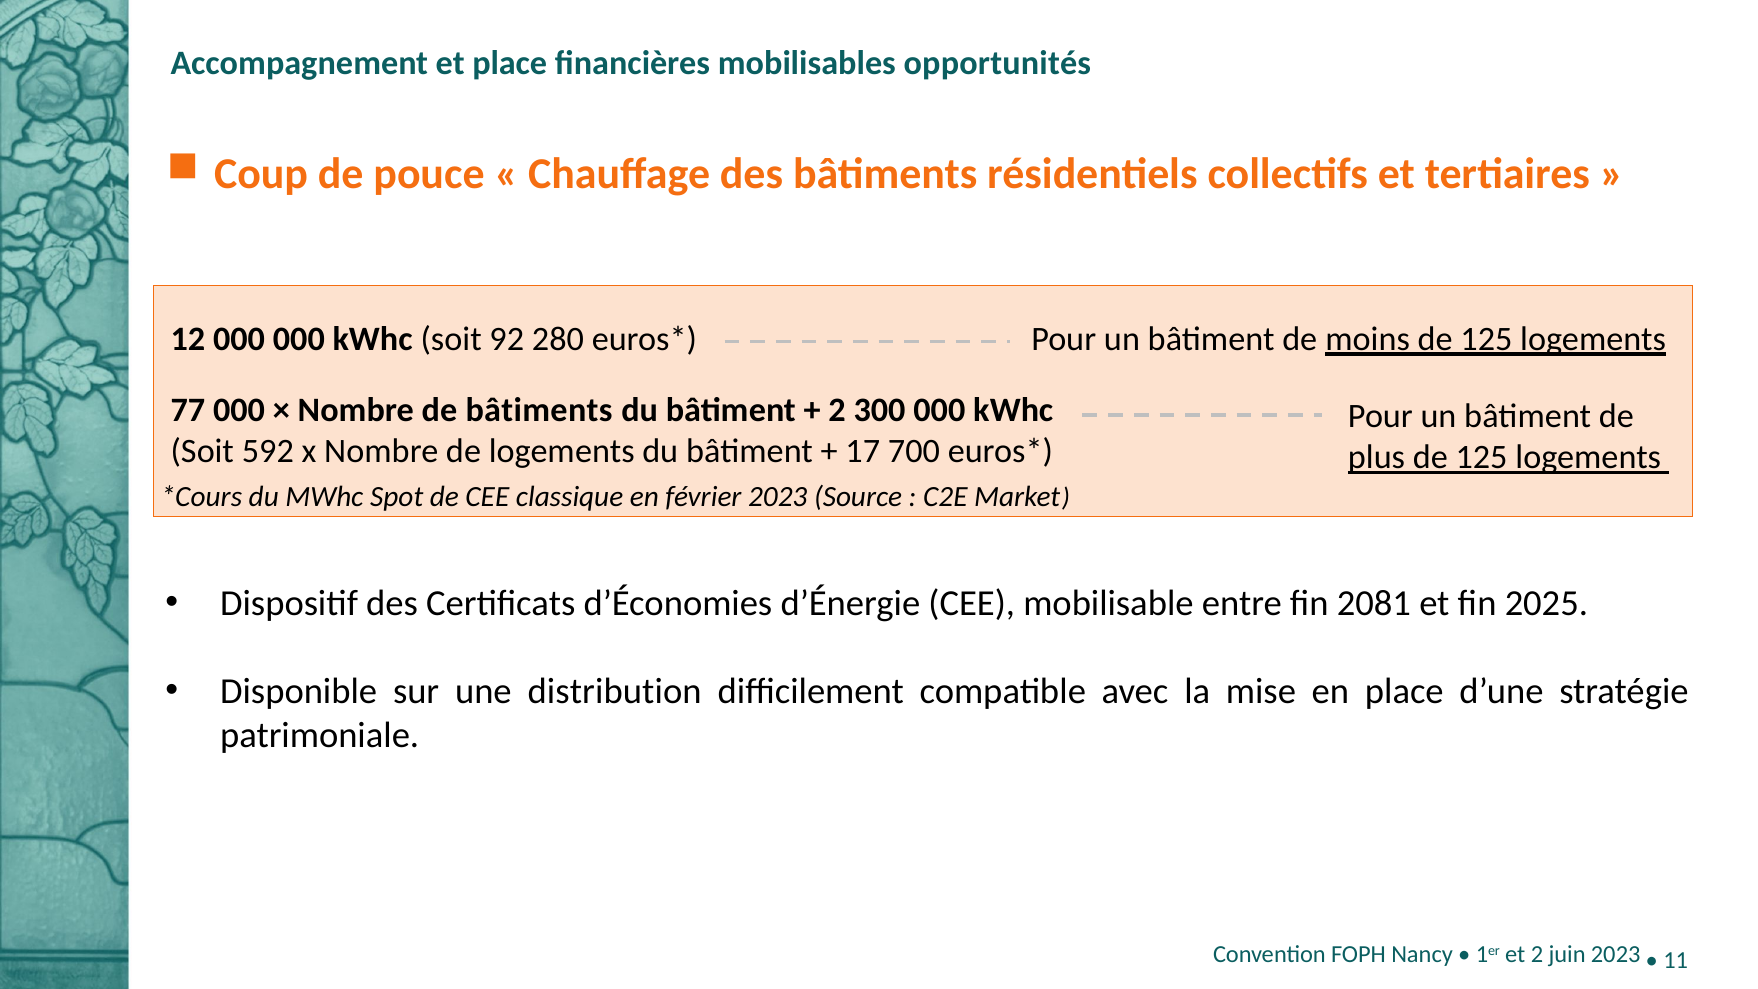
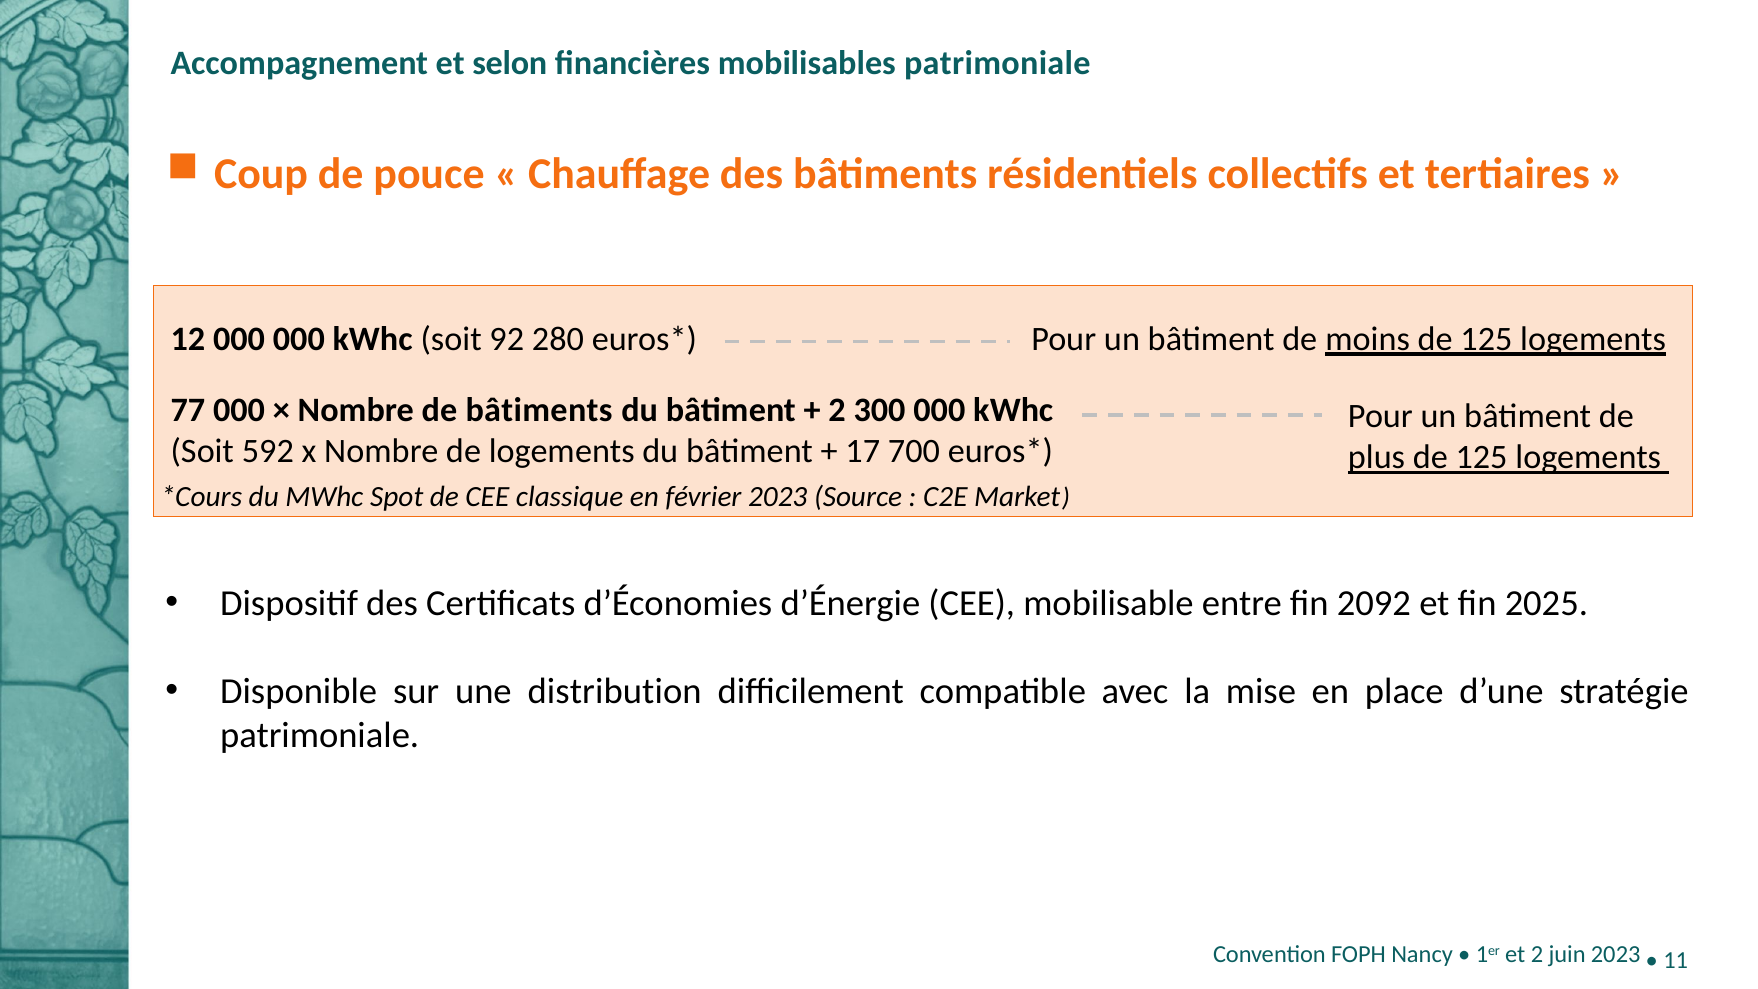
et place: place -> selon (510, 64)
mobilisables opportunités: opportunités -> patrimoniale (997, 64)
2081: 2081 -> 2092 (1374, 603)
